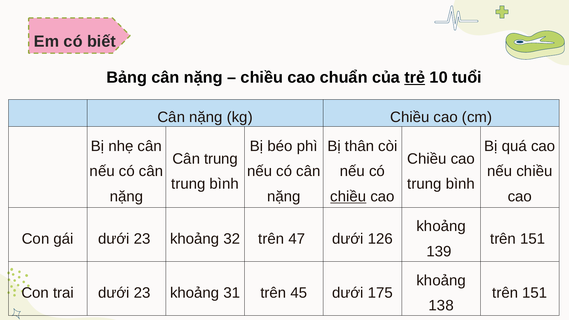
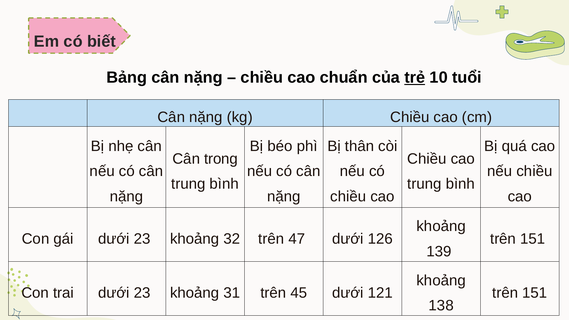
Cân trung: trung -> trong (221, 159)
chiều underline: present -> none (348, 197)
175: 175 -> 121 (380, 293)
